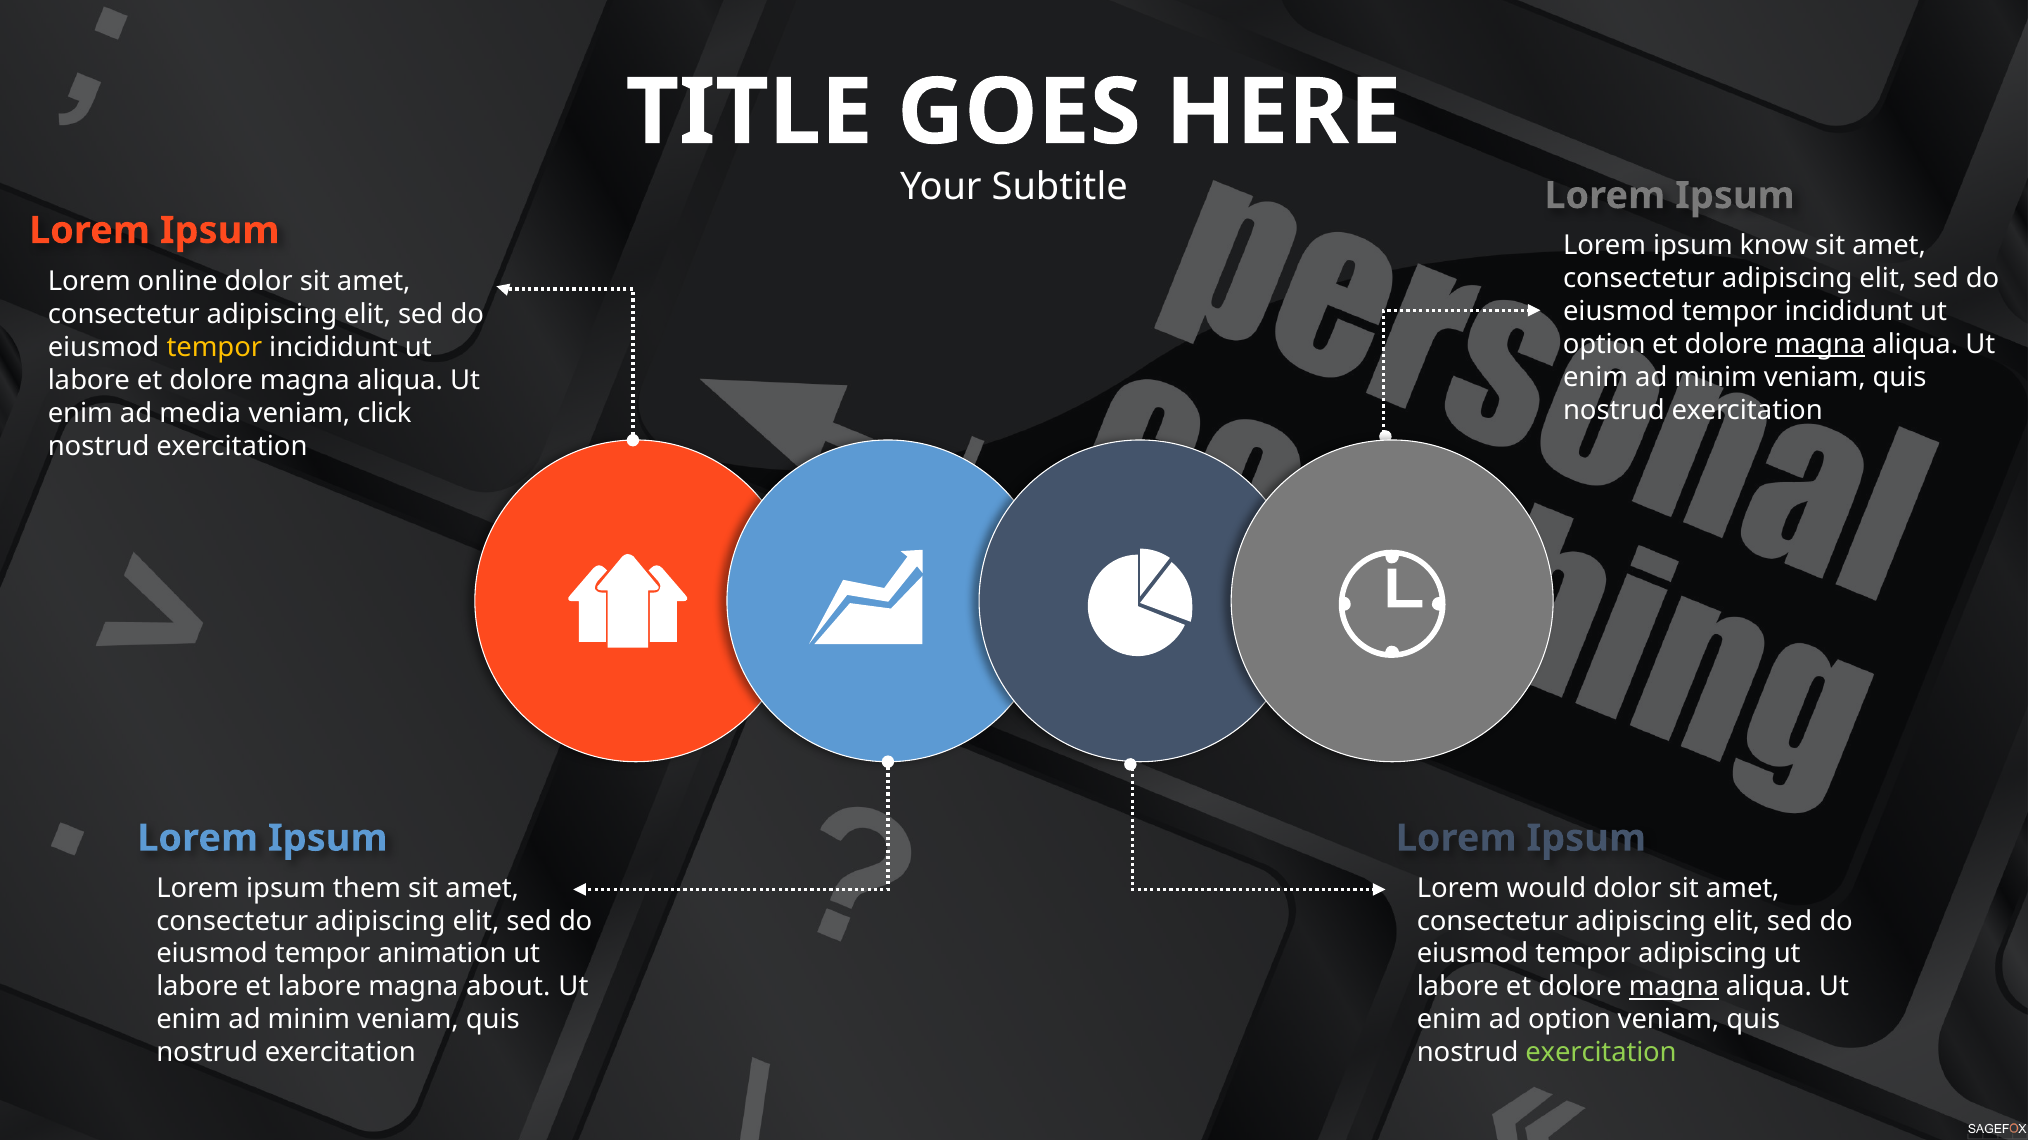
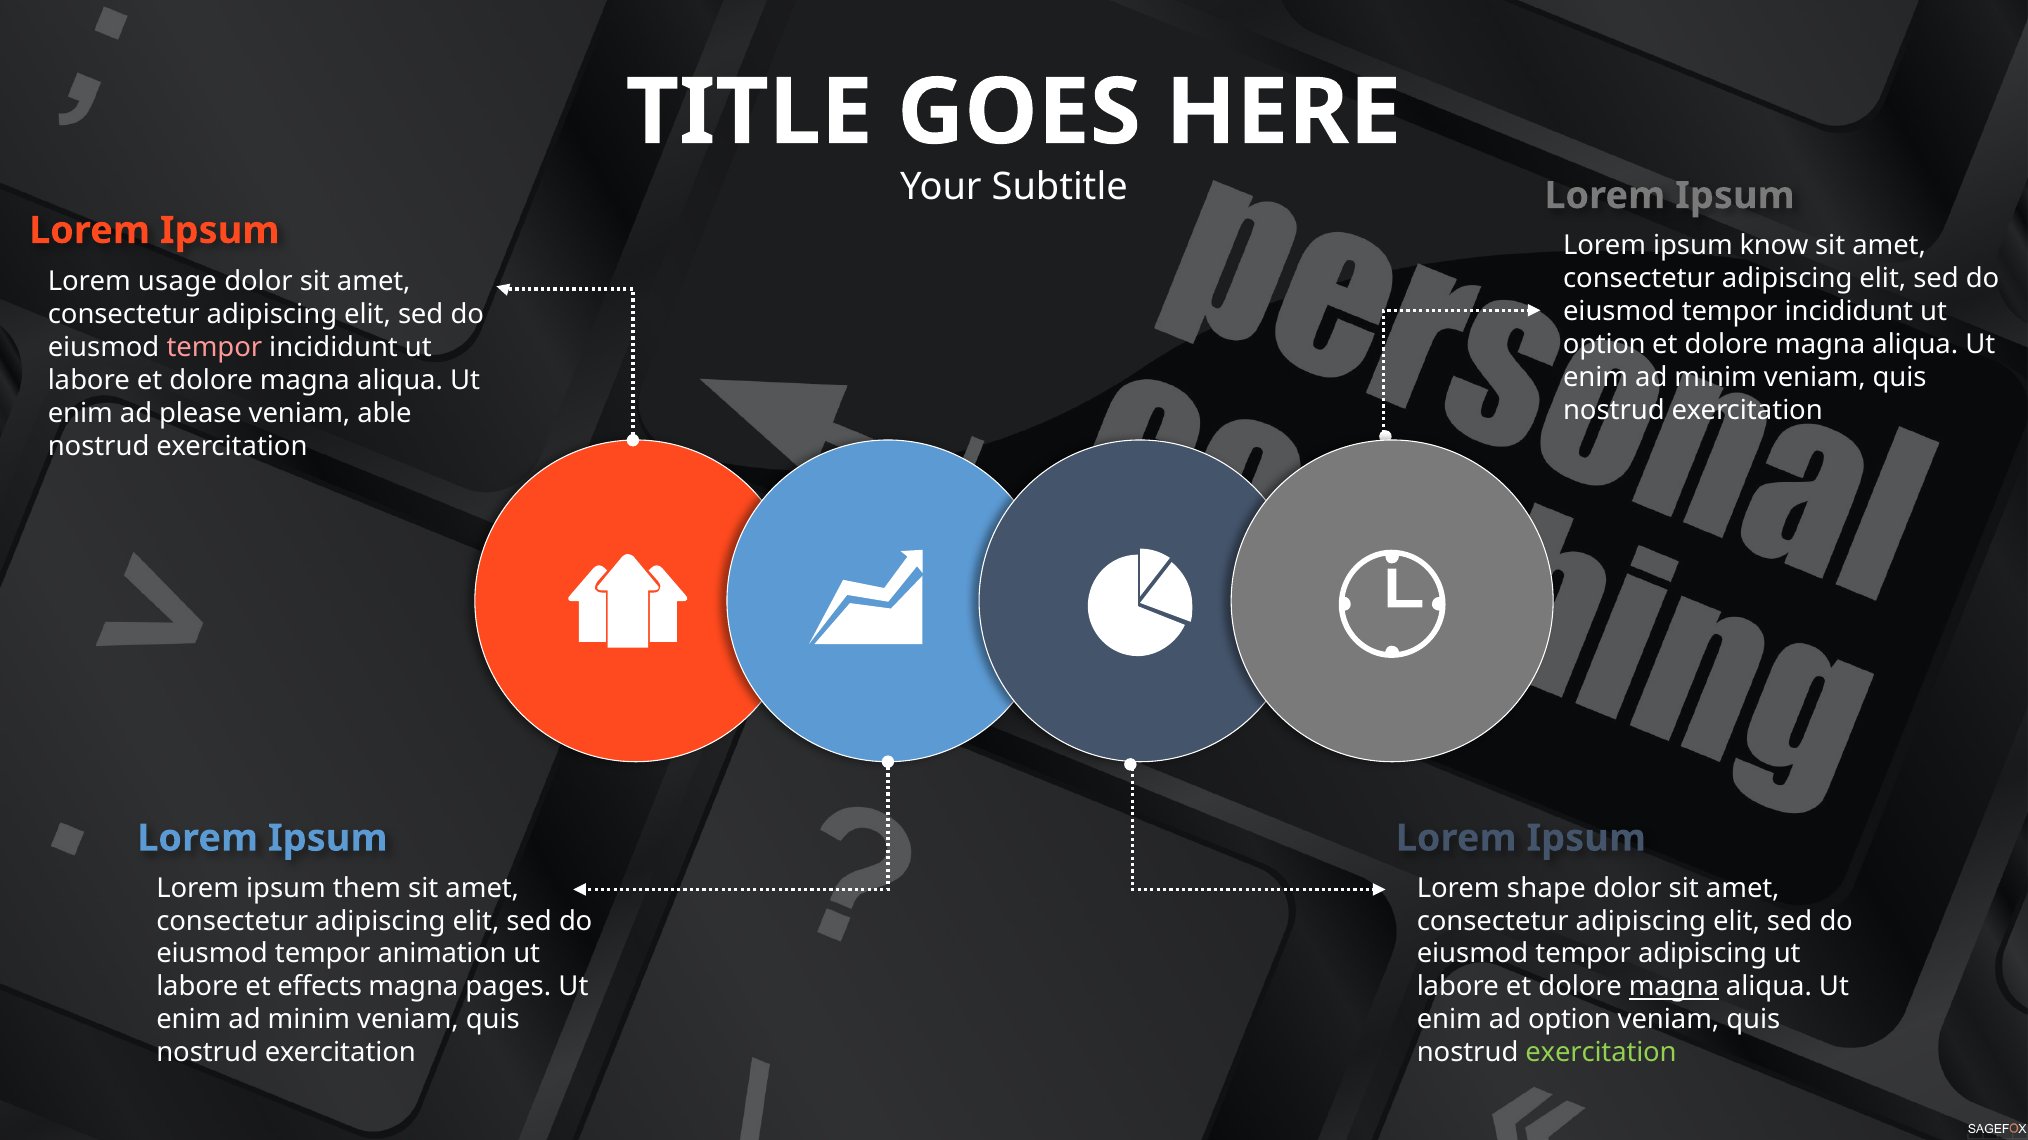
online: online -> usage (177, 282)
magna underline: present -> none (1820, 344)
tempor colour: yellow -> pink (214, 348)
media: media -> please (200, 414)
click: click -> able (385, 414)
would: would -> shape (1546, 889)
et labore: labore -> effects (320, 988)
about: about -> pages (508, 988)
